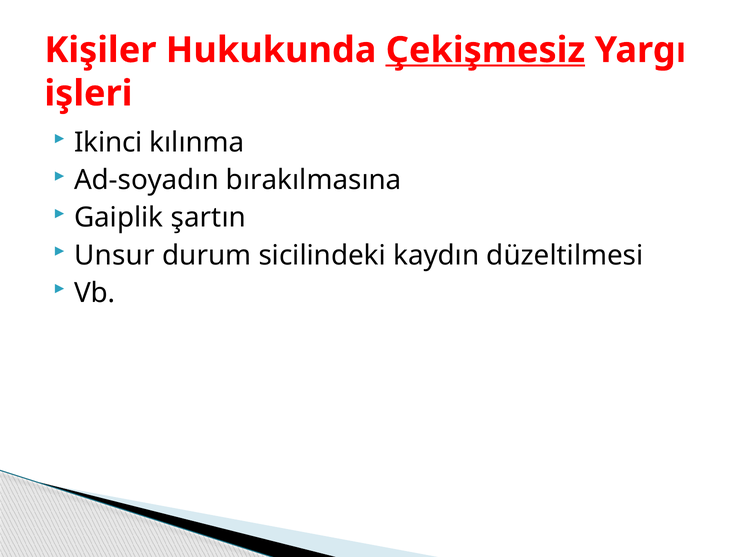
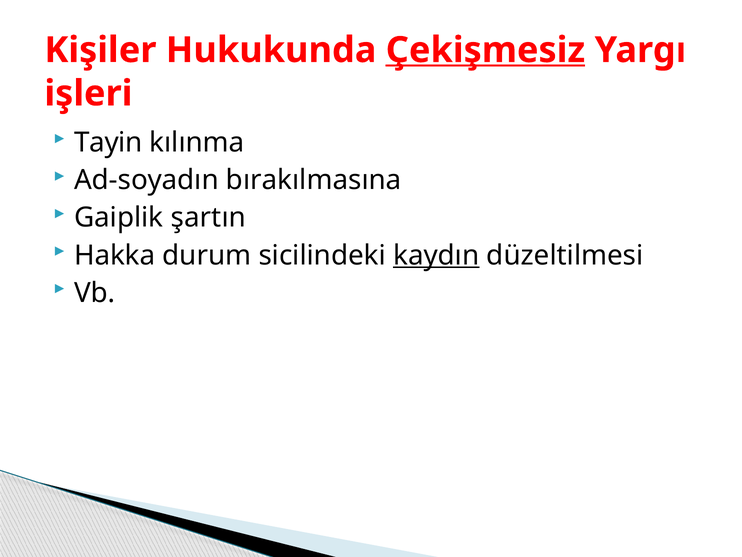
Ikinci: Ikinci -> Tayin (108, 143)
Unsur: Unsur -> Hakka (115, 255)
kaydın underline: none -> present (436, 255)
